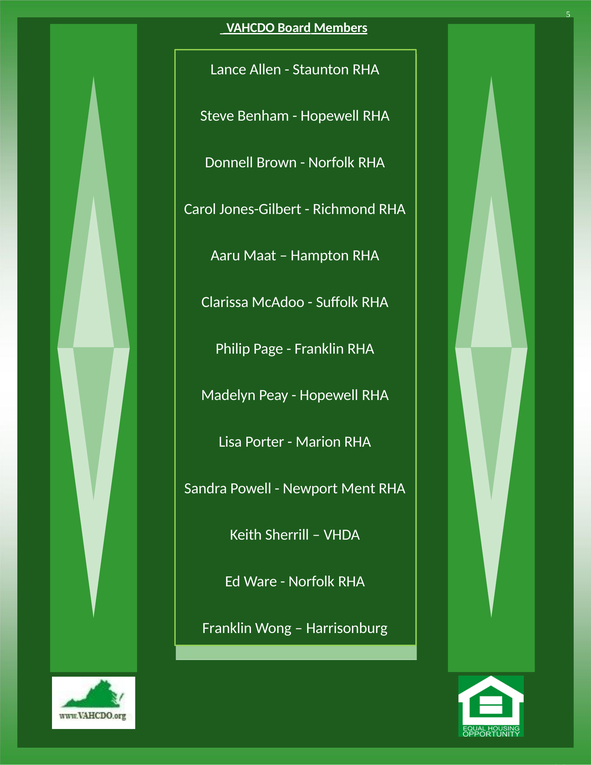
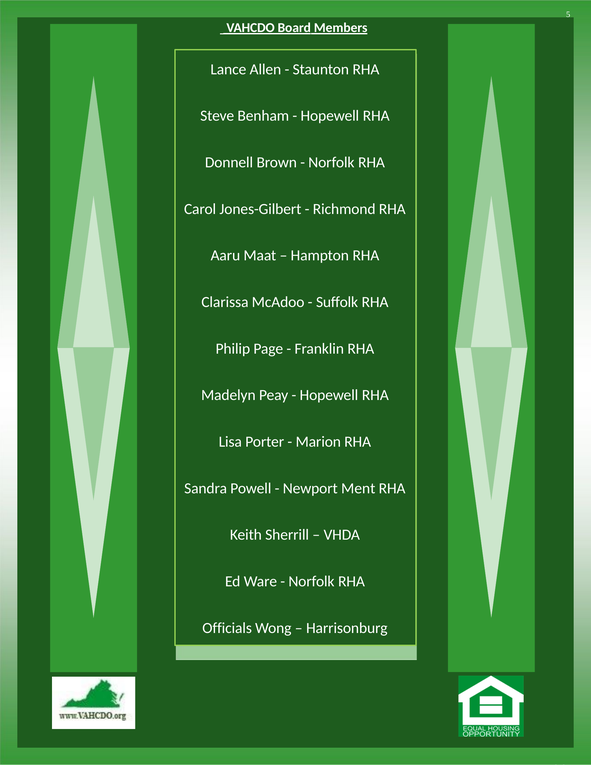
Franklin: Franklin -> Officials (227, 628)
